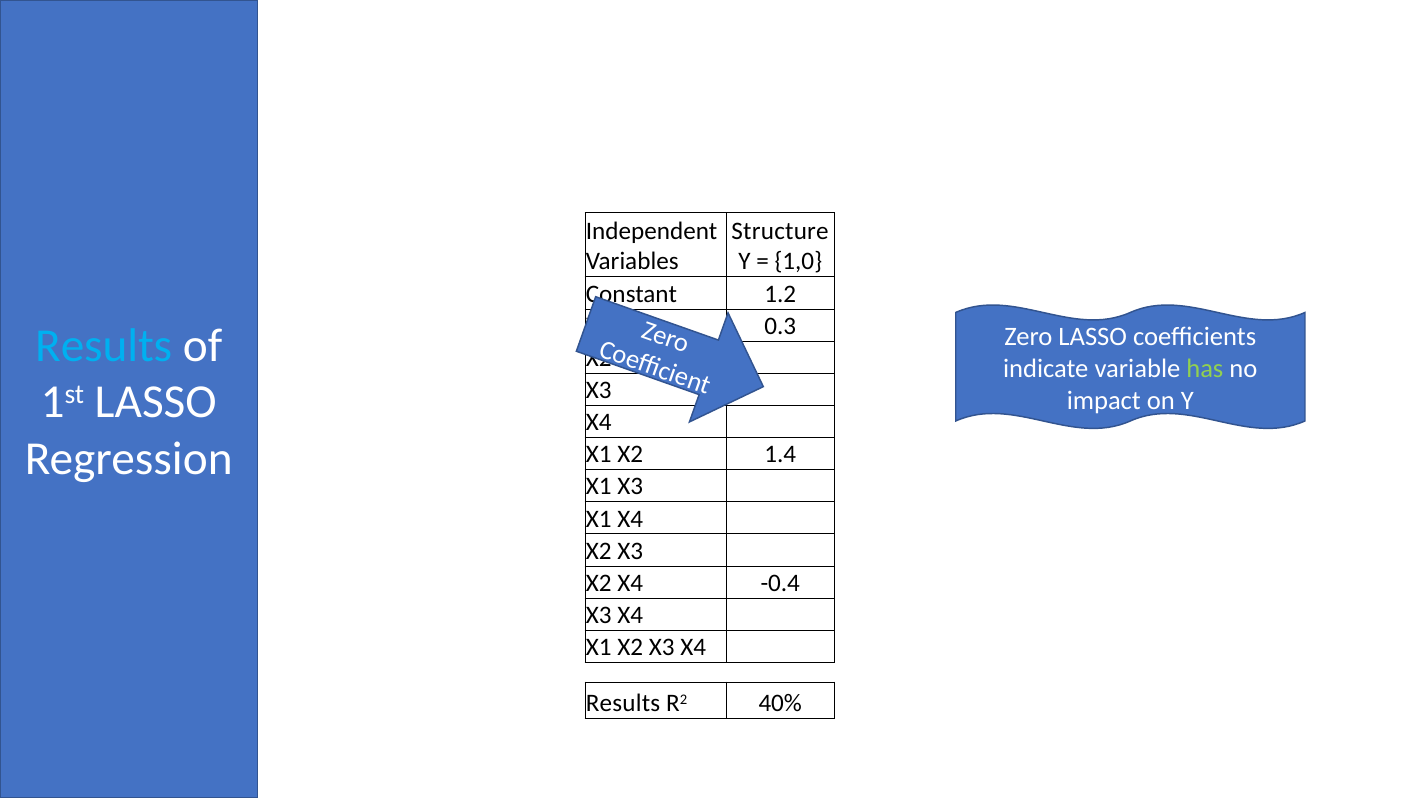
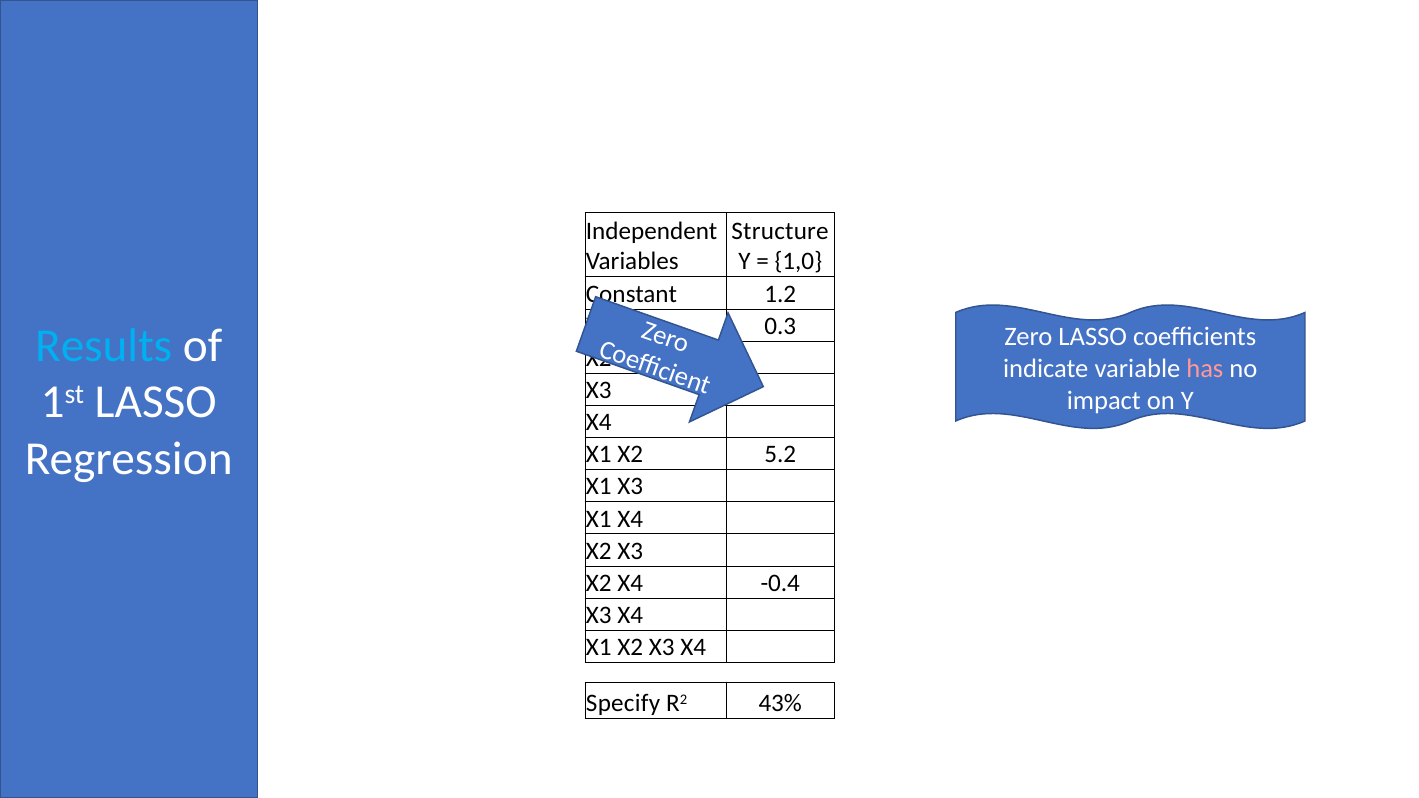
has colour: light green -> pink (1205, 369)
1.4: 1.4 -> 5.2 (780, 455)
Results: Results -> Specify (623, 703)
40%: 40% -> 43% (780, 703)
